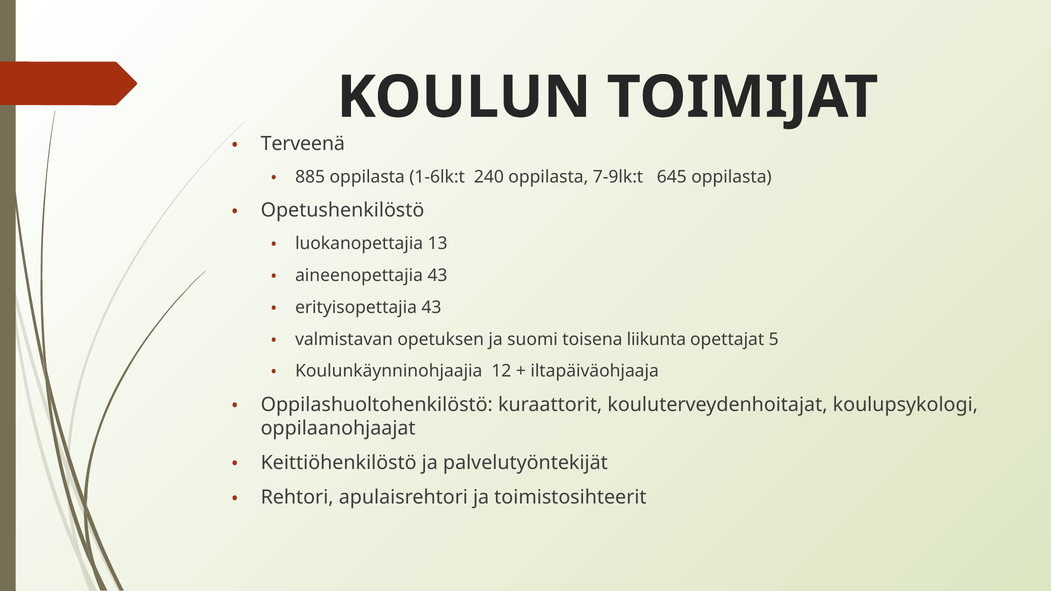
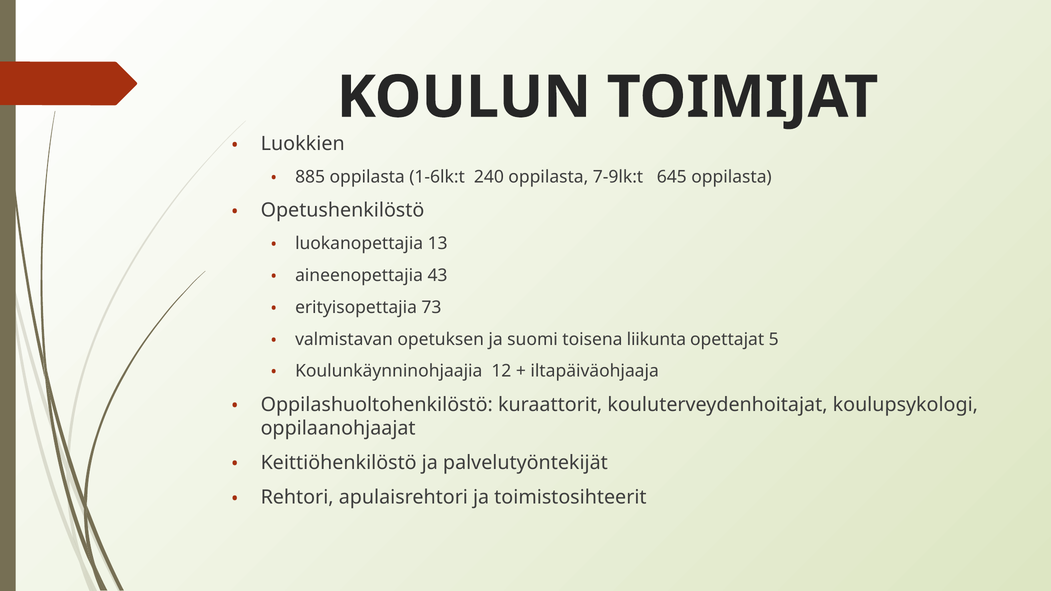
Terveenä: Terveenä -> Luokkien (303, 144)
erityisopettajia 43: 43 -> 73 (431, 307)
